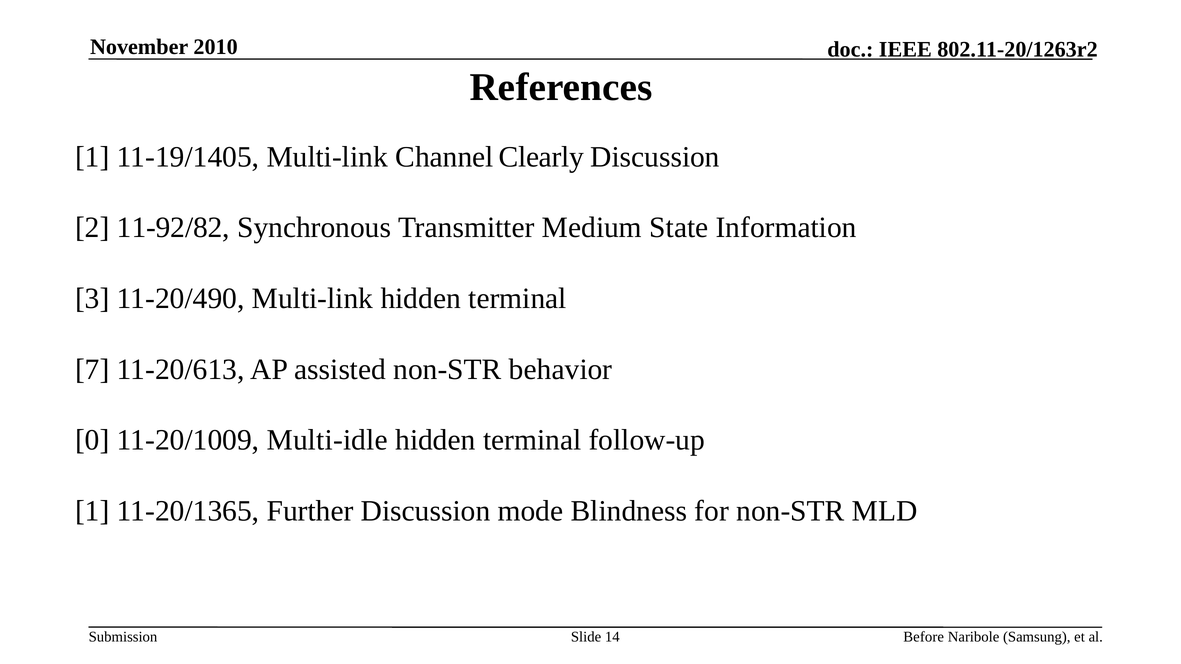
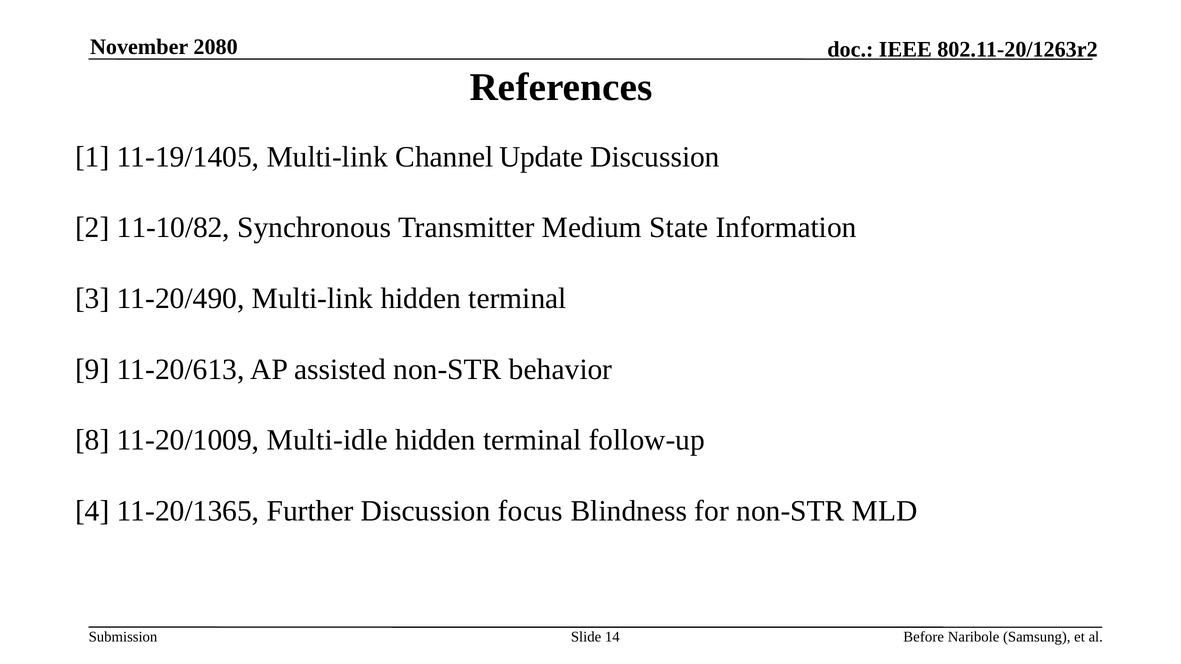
2010: 2010 -> 2080 (216, 47)
Clearly: Clearly -> Update (541, 157)
11-92/82: 11-92/82 -> 11-10/82 (173, 228)
7: 7 -> 9 (92, 370)
0: 0 -> 8 (92, 440)
1: 1 -> 4 (92, 511)
mode: mode -> focus (530, 511)
